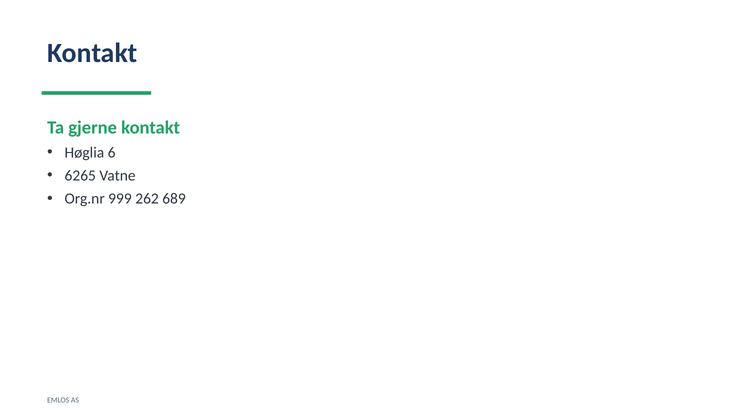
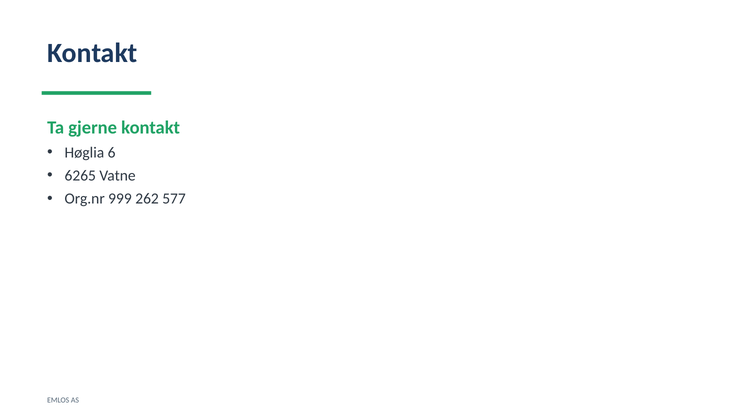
689: 689 -> 577 (174, 199)
